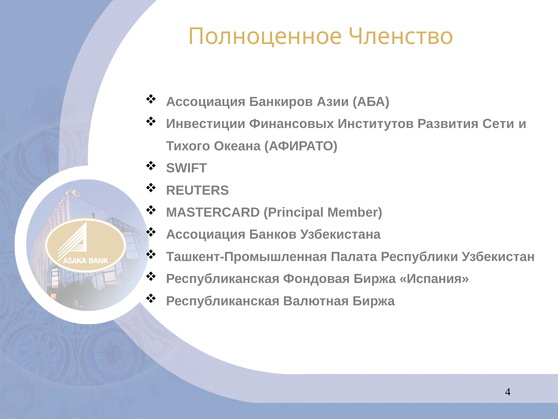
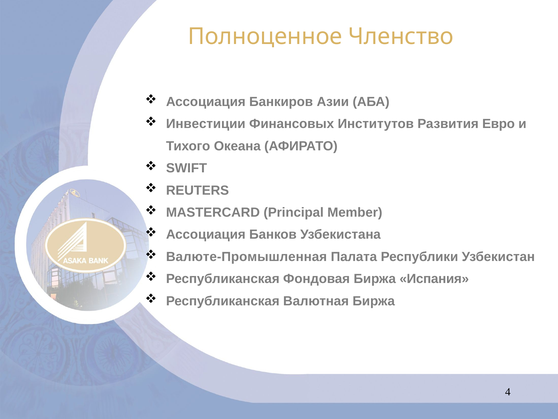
Сети: Сети -> Евро (499, 124)
Ташкент-Промышленная: Ташкент-Промышленная -> Валюте-Промышленная (246, 256)
